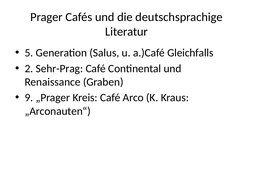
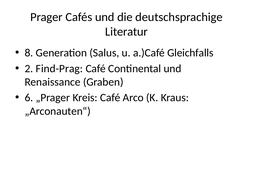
5: 5 -> 8 (29, 53)
Sehr-Prag: Sehr-Prag -> Find-Prag (59, 69)
9: 9 -> 6 (29, 98)
